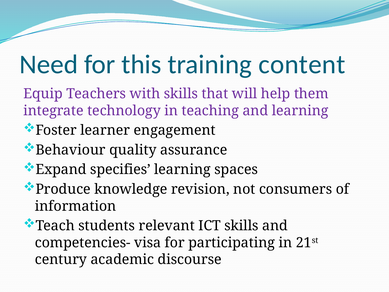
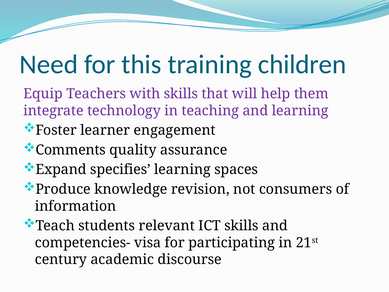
content: content -> children (302, 64)
Behaviour: Behaviour -> Comments (71, 150)
